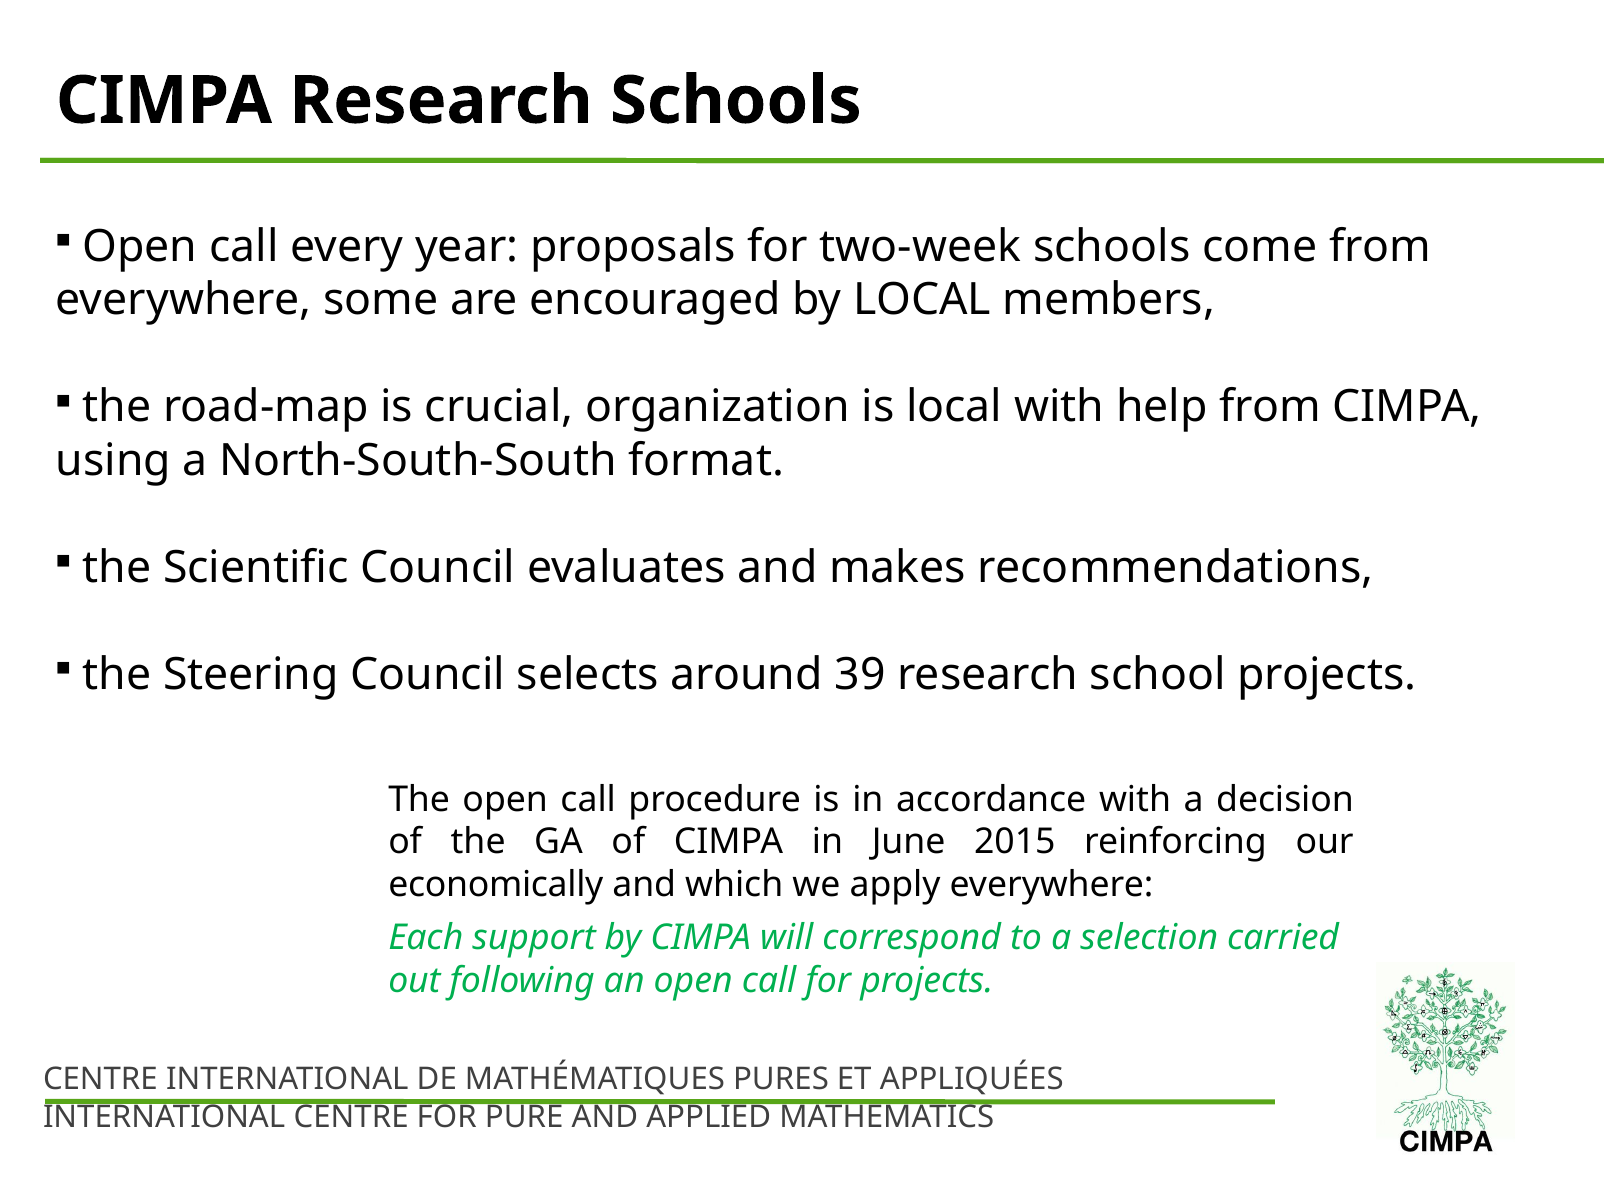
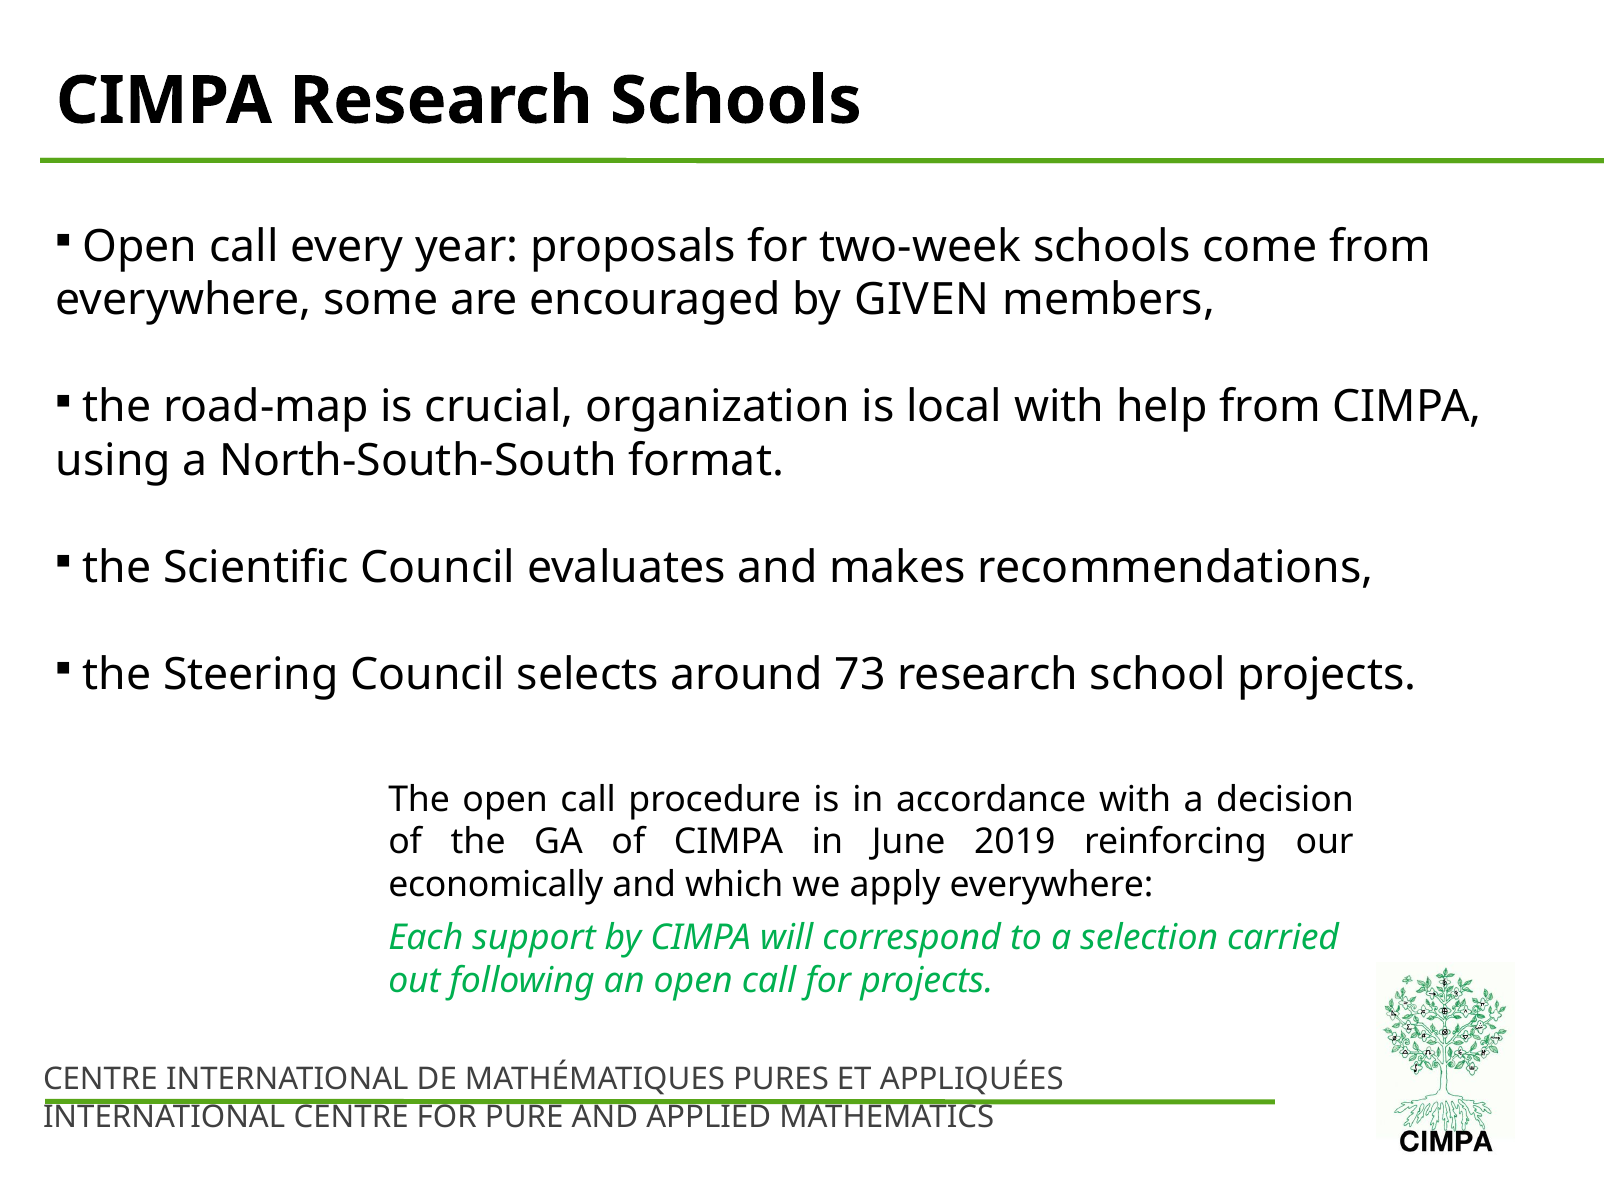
by LOCAL: LOCAL -> GIVEN (922, 300)
39: 39 -> 73 (860, 674)
2015: 2015 -> 2019 (1015, 842)
